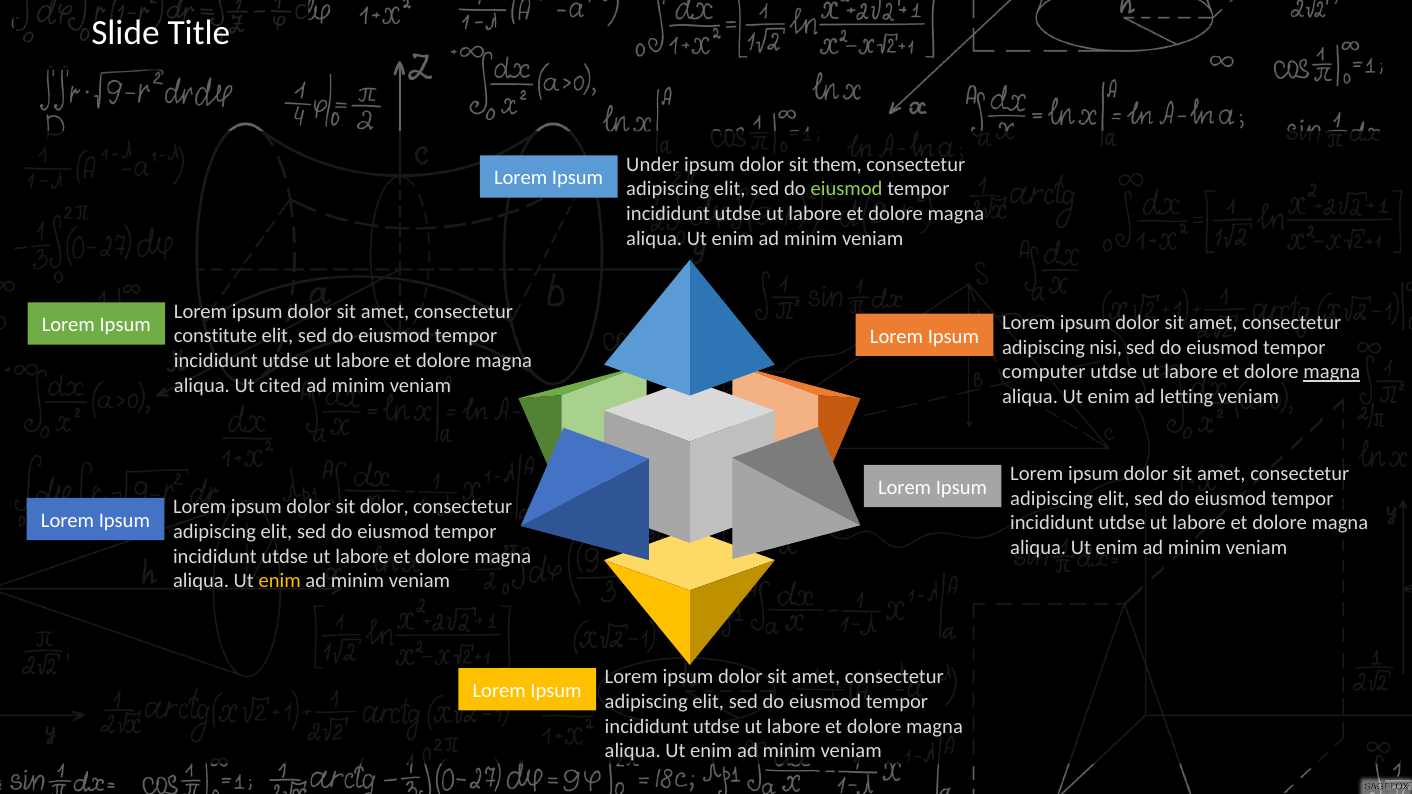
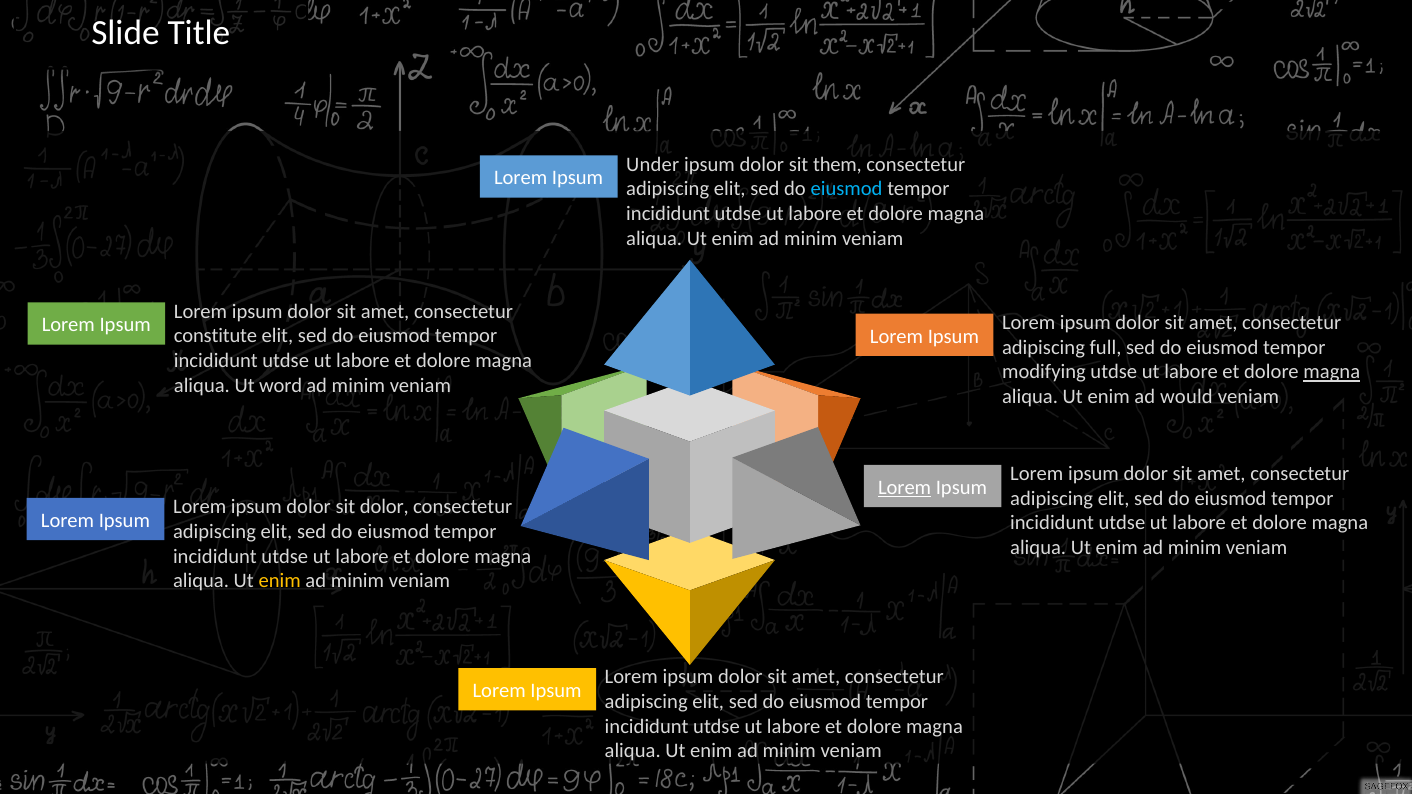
eiusmod colour: light green -> light blue (847, 189)
nisi: nisi -> full (1106, 347)
computer: computer -> modifying (1044, 372)
cited: cited -> word (281, 386)
letting: letting -> would (1186, 397)
Lorem underline: none -> present (905, 488)
